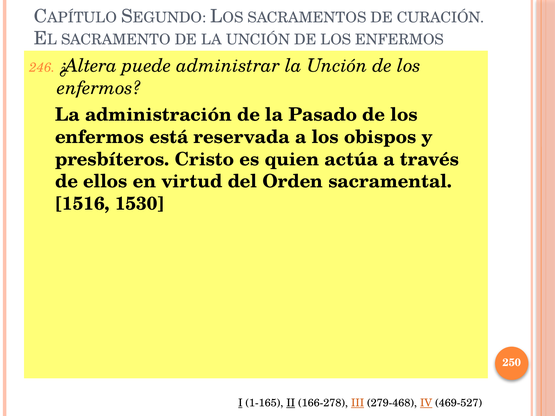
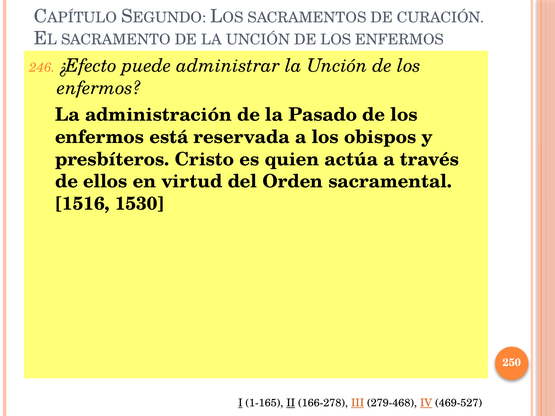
¿Altera: ¿Altera -> ¿Efecto (87, 66)
